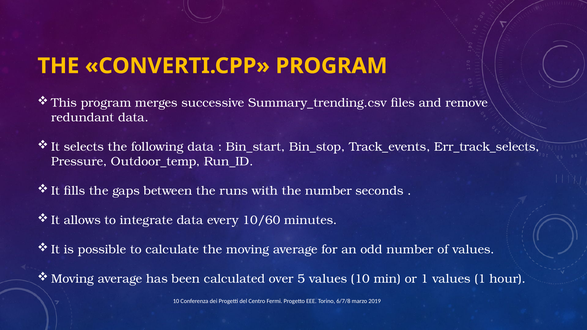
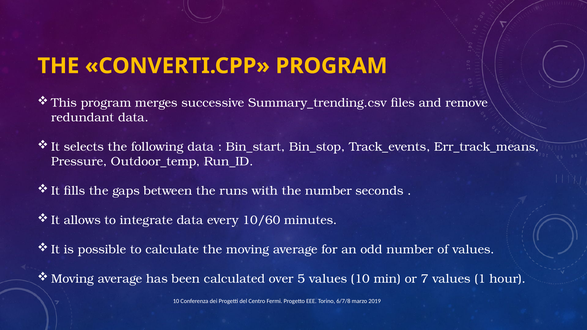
Err_track_selects: Err_track_selects -> Err_track_means (487, 147)
or 1: 1 -> 7 (425, 279)
